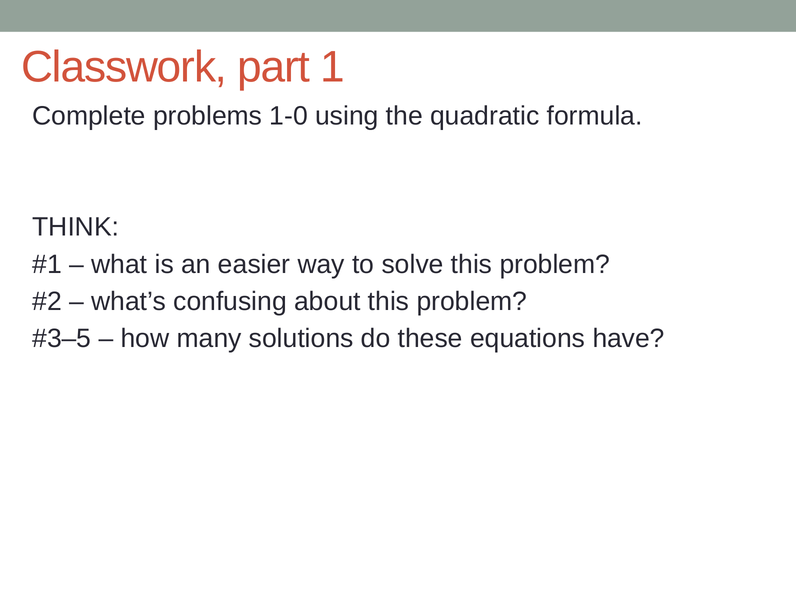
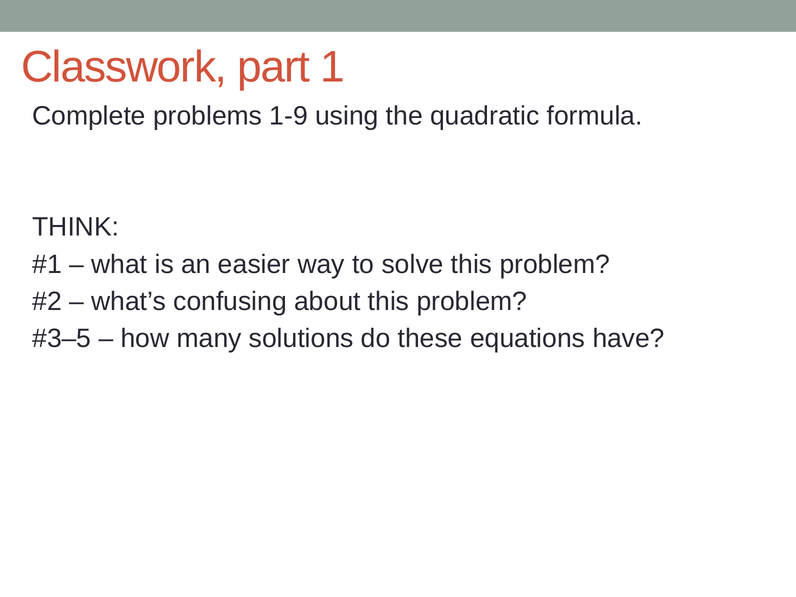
1-0: 1-0 -> 1-9 (289, 116)
